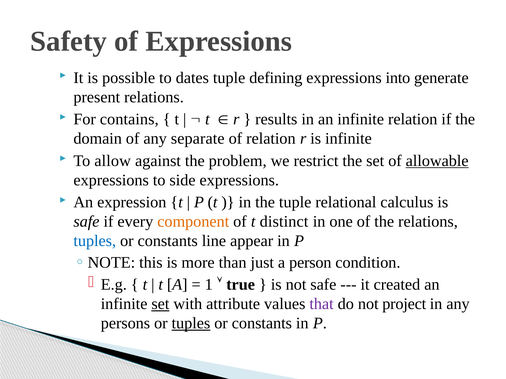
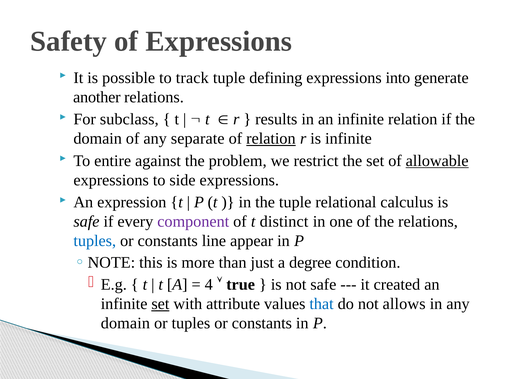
dates: dates -> track (192, 78)
present: present -> another (97, 97)
contains: contains -> subclass (129, 119)
relation underline: none -> present (271, 139)
allow: allow -> entire (113, 161)
component colour: orange -> purple (193, 222)
person: person -> degree (310, 263)
1: 1 -> 4 (209, 285)
that colour: purple -> blue (322, 304)
project: project -> allows (404, 304)
persons: persons -> domain (125, 324)
tuples underline: present -> none (191, 324)
